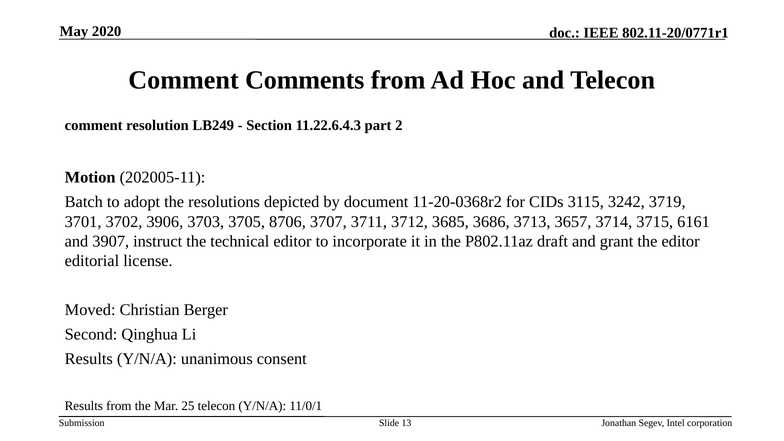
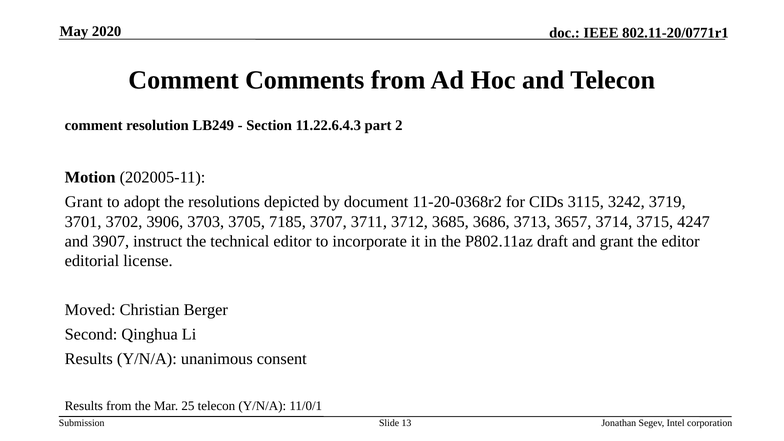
Batch: Batch -> Grant (84, 202)
8706: 8706 -> 7185 (287, 222)
6161: 6161 -> 4247 (694, 222)
